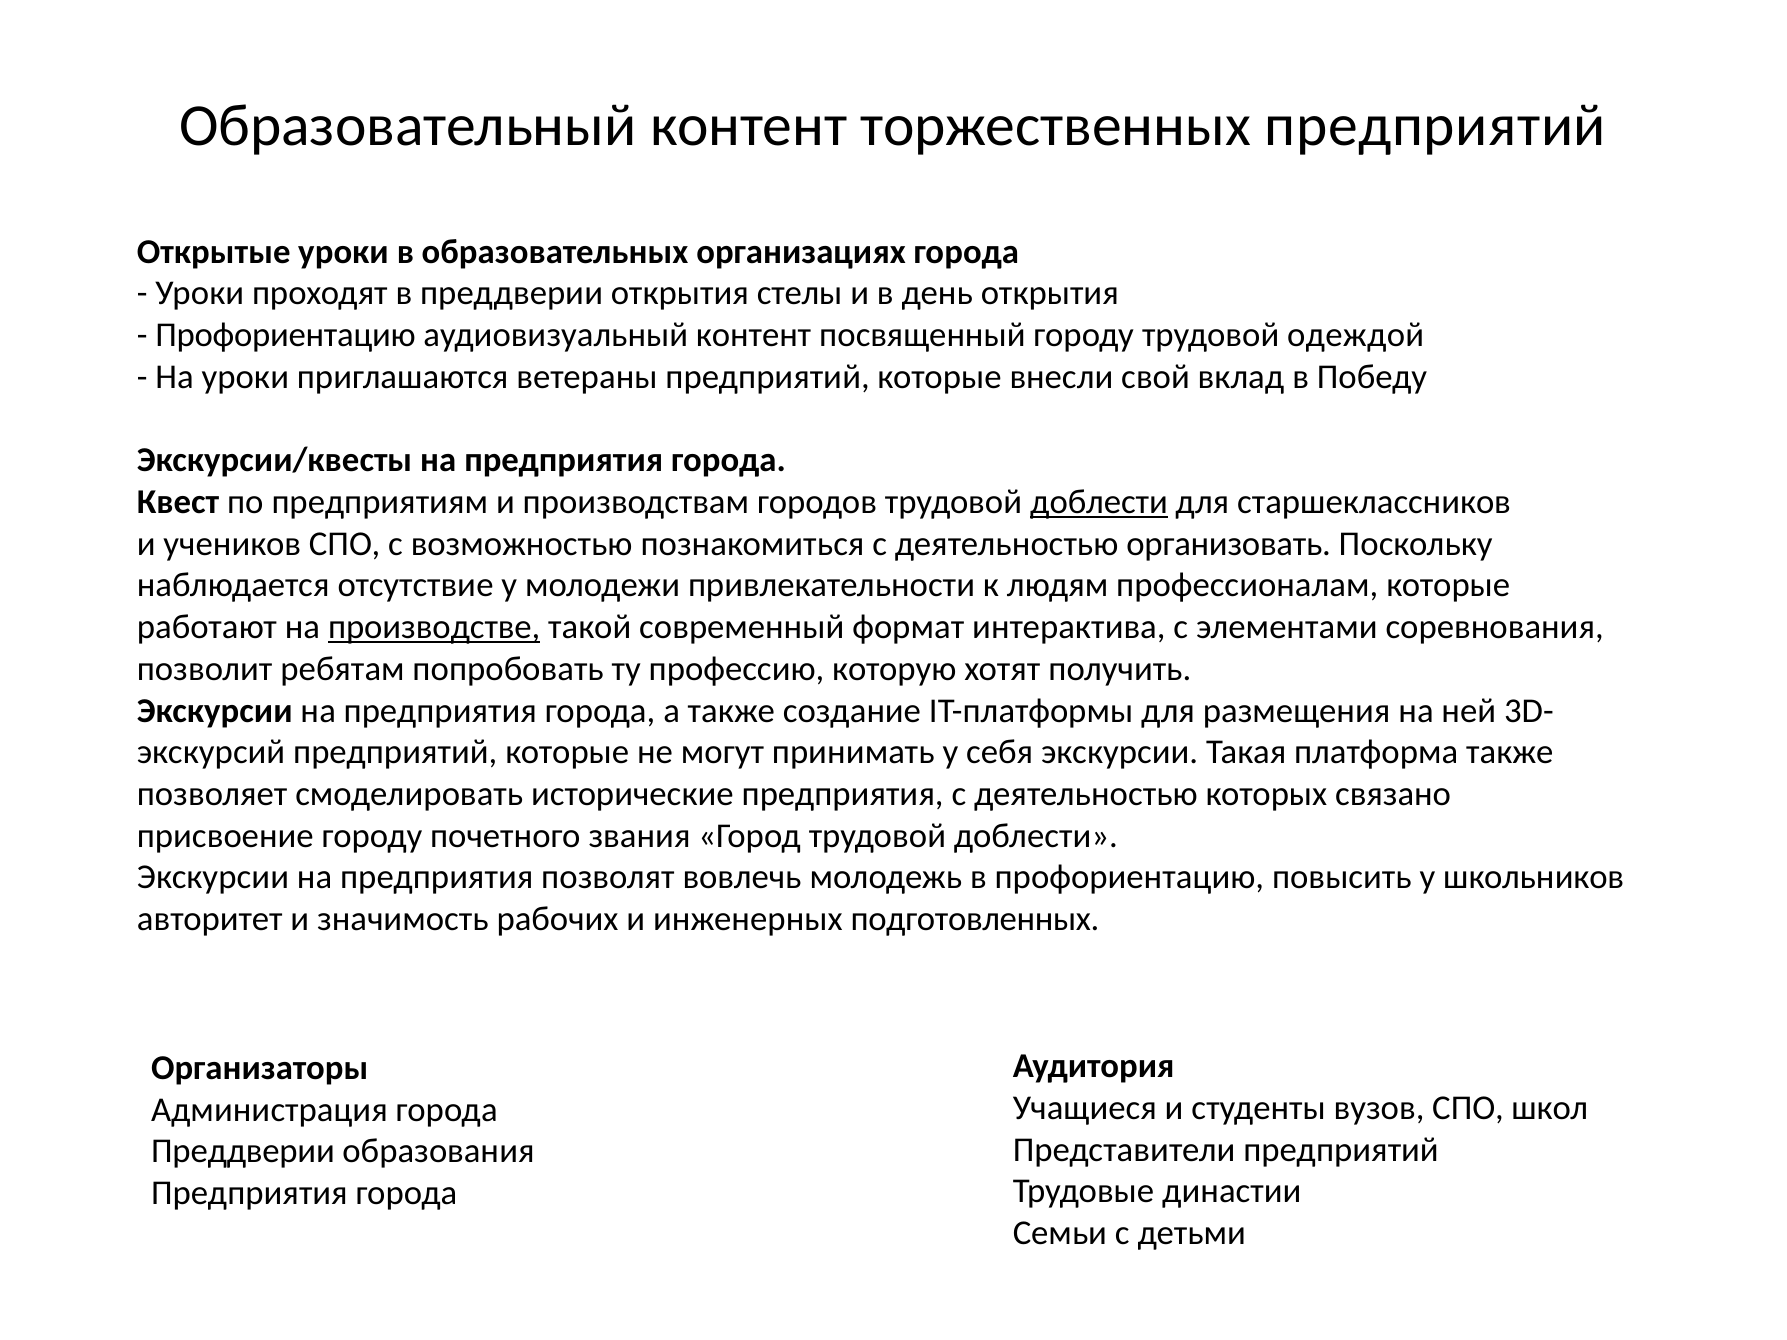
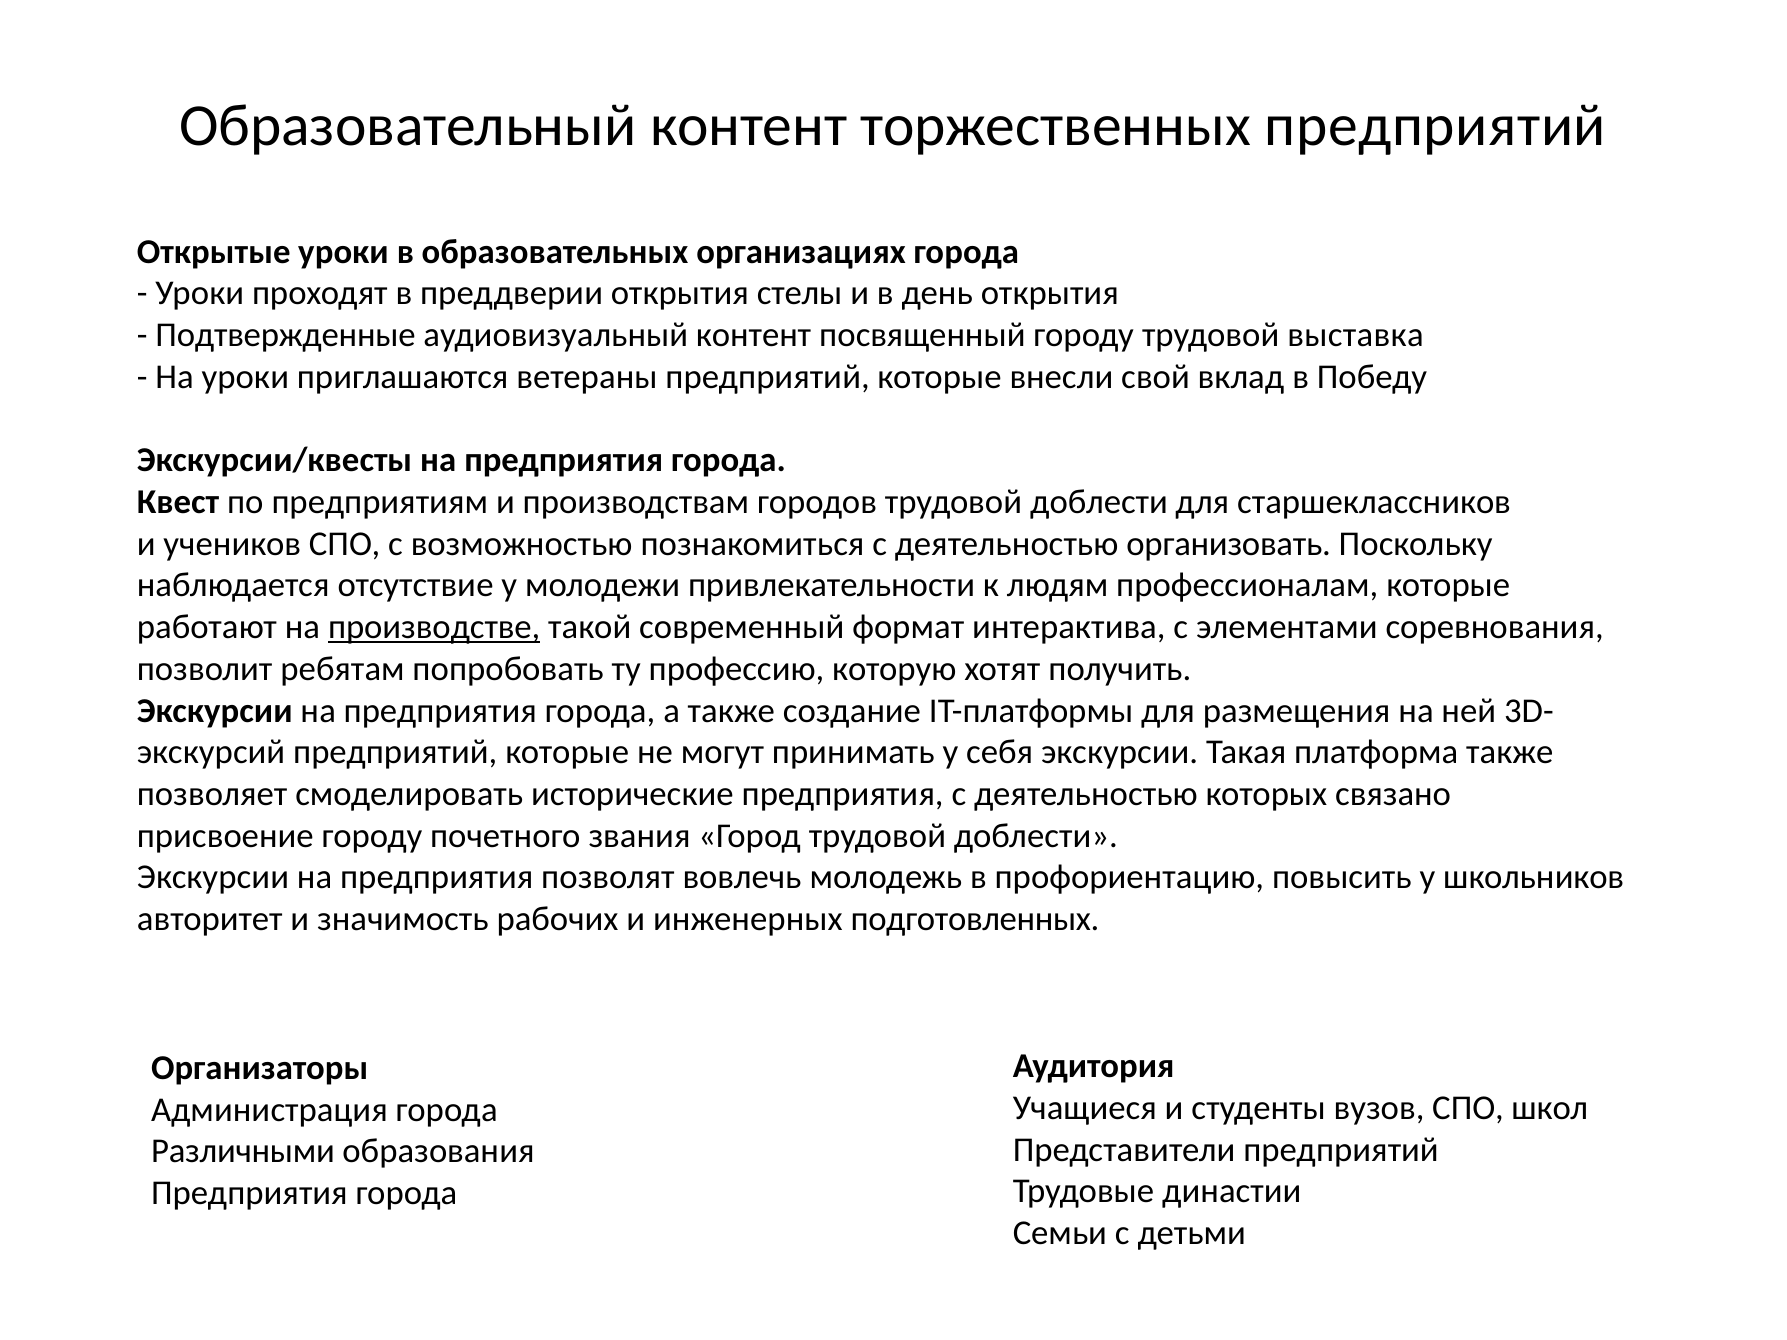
Профориентацию: Профориентацию -> Подтвержденные (285, 335)
одеждой: одеждой -> выставка (1356, 335)
доблести underline: present -> none (1099, 502)
Преддверии: Преддверии -> Различными (243, 1151)
